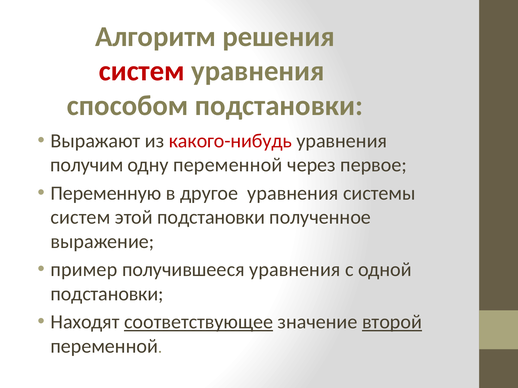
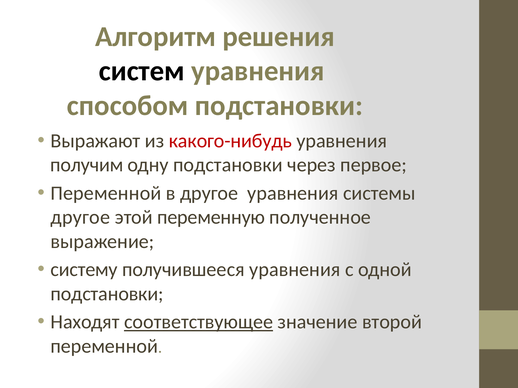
систем colour: red -> black (142, 71)
одну переменной: переменной -> подстановки (228, 165)
Переменную: Переменную -> Переменной (106, 193)
систем: систем -> другое (80, 218)
этой подстановки: подстановки -> переменную (211, 218)
пример: пример -> систему (84, 270)
второй underline: present -> none (392, 322)
